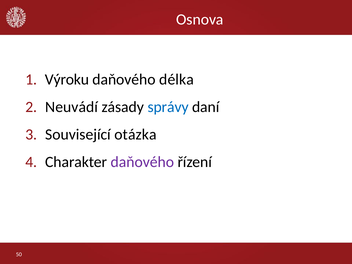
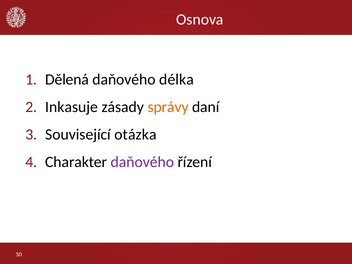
Výroku: Výroku -> Dělená (67, 79)
Neuvádí: Neuvádí -> Inkasuje (72, 107)
správy colour: blue -> orange (168, 107)
